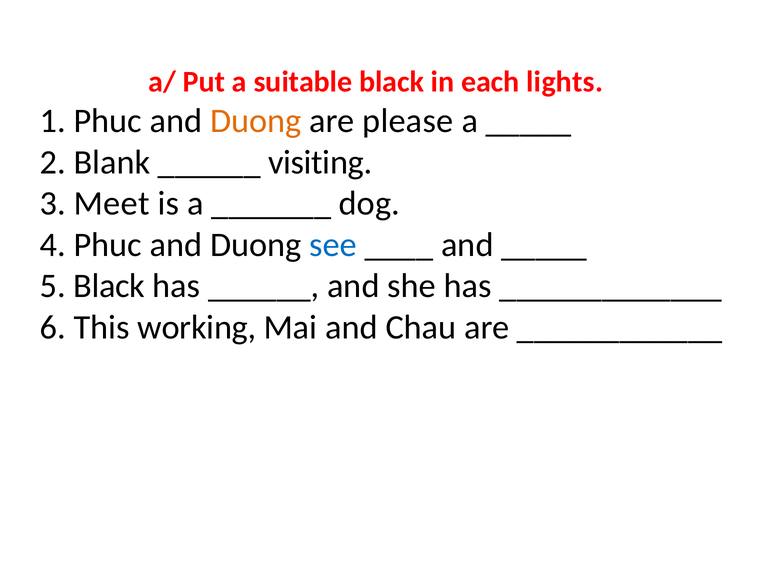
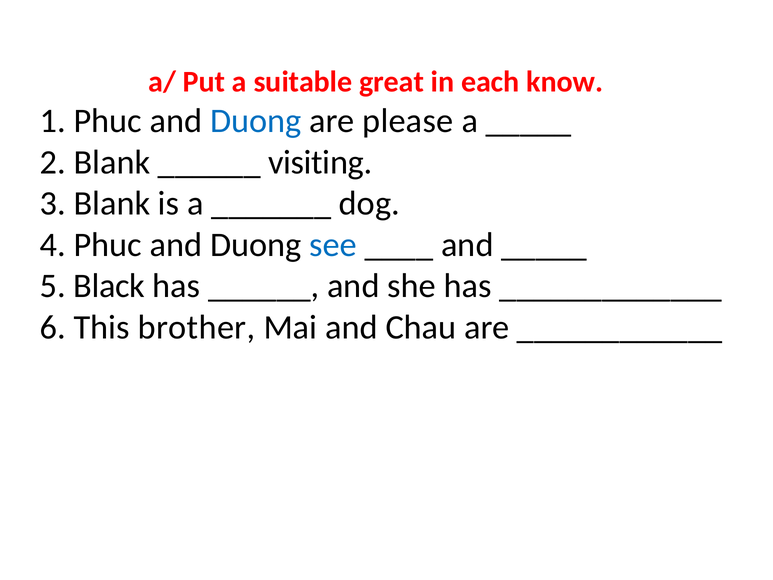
suitable black: black -> great (392, 82)
lights: lights -> know (565, 82)
Duong colour: orange -> blue (256, 121)
3 Meet: Meet -> Blank (112, 203)
working: working -> brother (196, 327)
